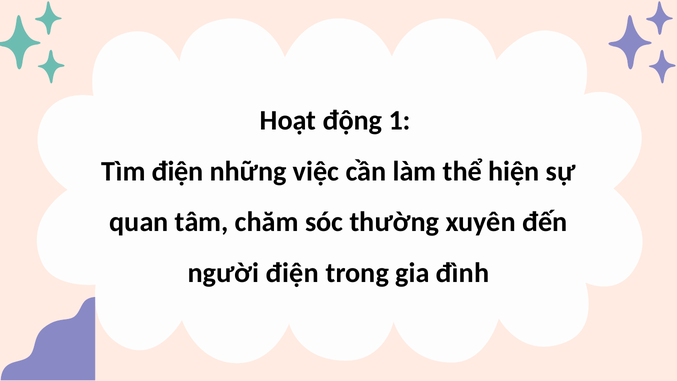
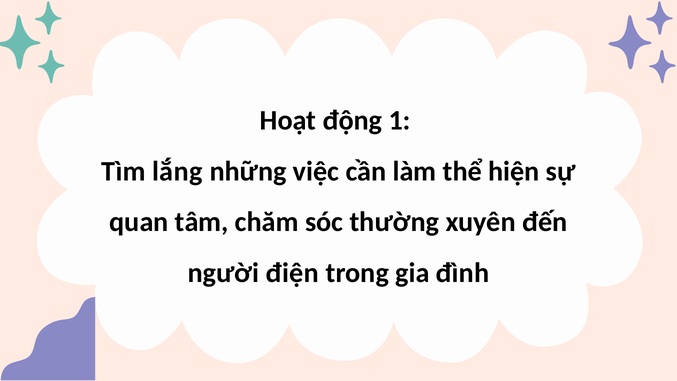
Tìm điện: điện -> lắng (177, 171)
